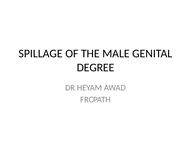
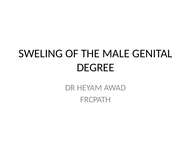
SPILLAGE: SPILLAGE -> SWELING (41, 54)
